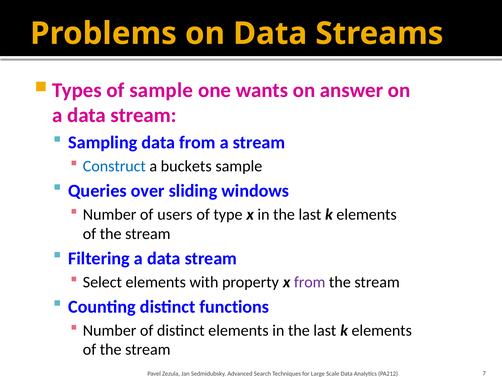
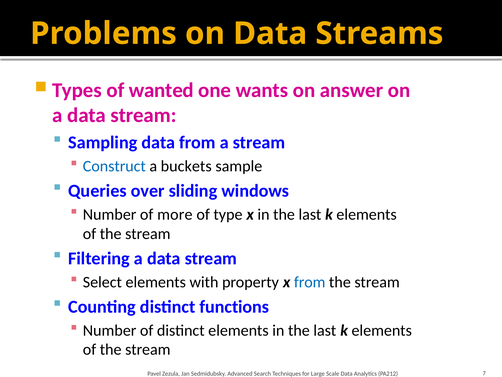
of sample: sample -> wanted (161, 90)
users: users -> more (175, 214)
from colour: purple -> blue (310, 282)
